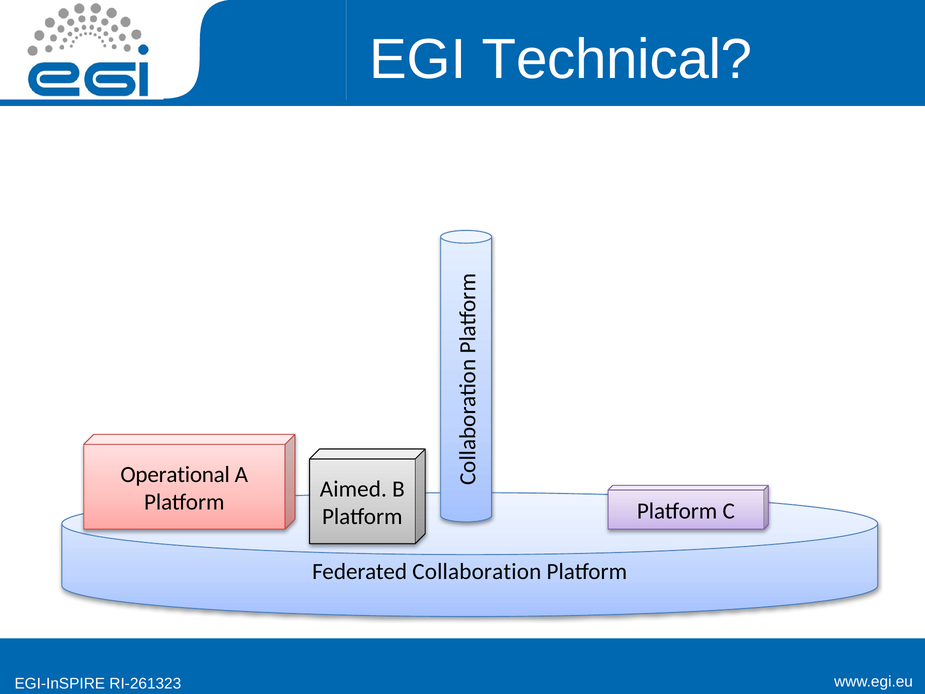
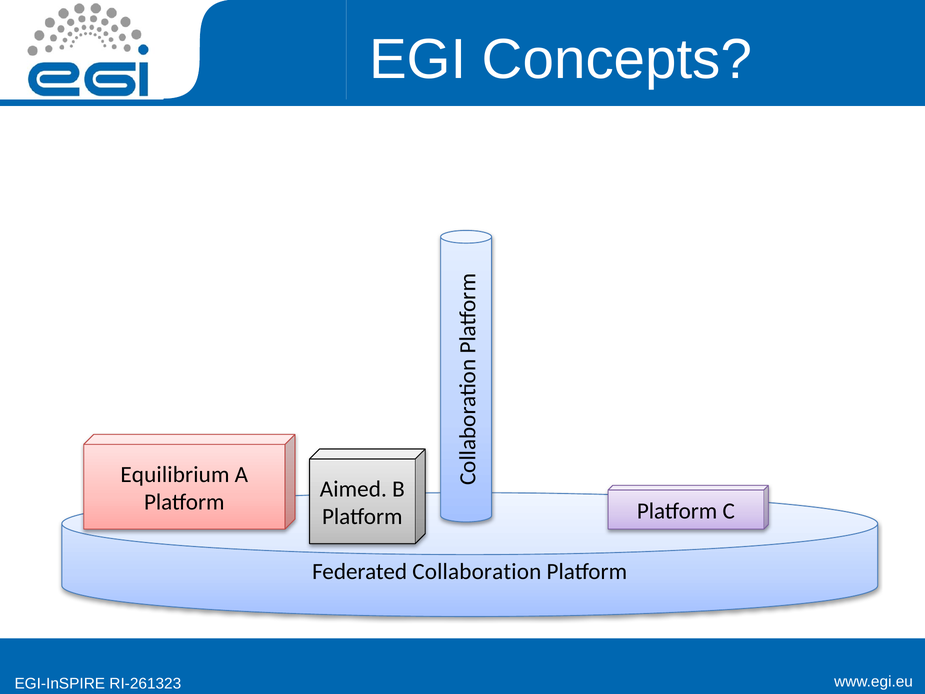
Technical: Technical -> Concepts (617, 59)
Operational: Operational -> Equilibrium (175, 474)
